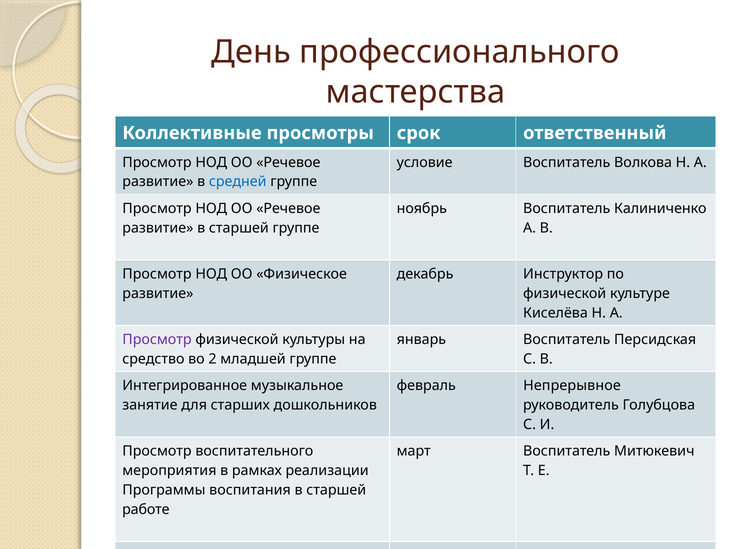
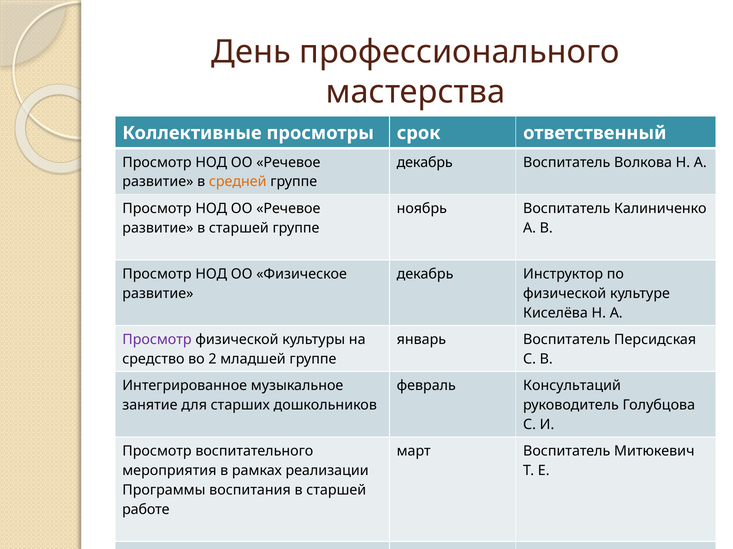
условие: условие -> декабрь (425, 163)
средней colour: blue -> orange (238, 182)
Непрерывное: Непрерывное -> Консультаций (572, 386)
